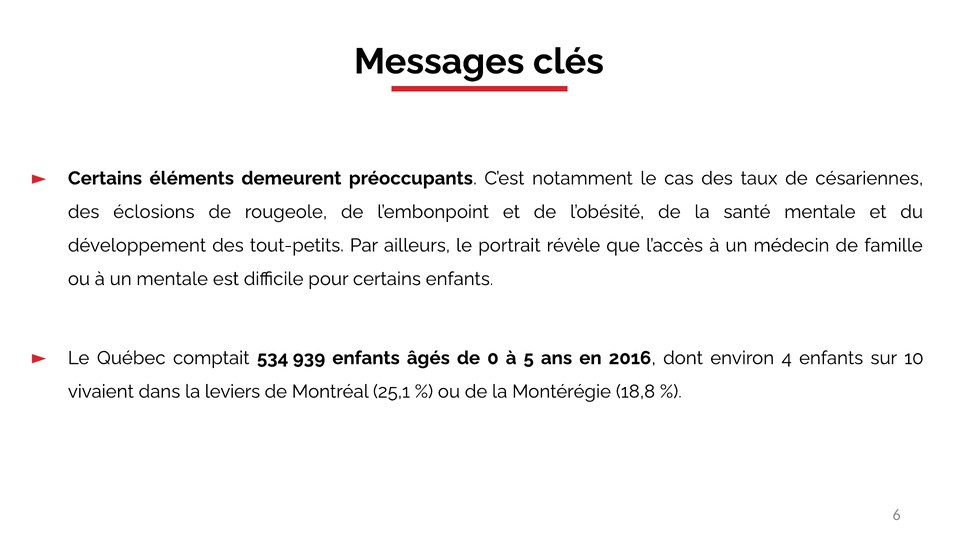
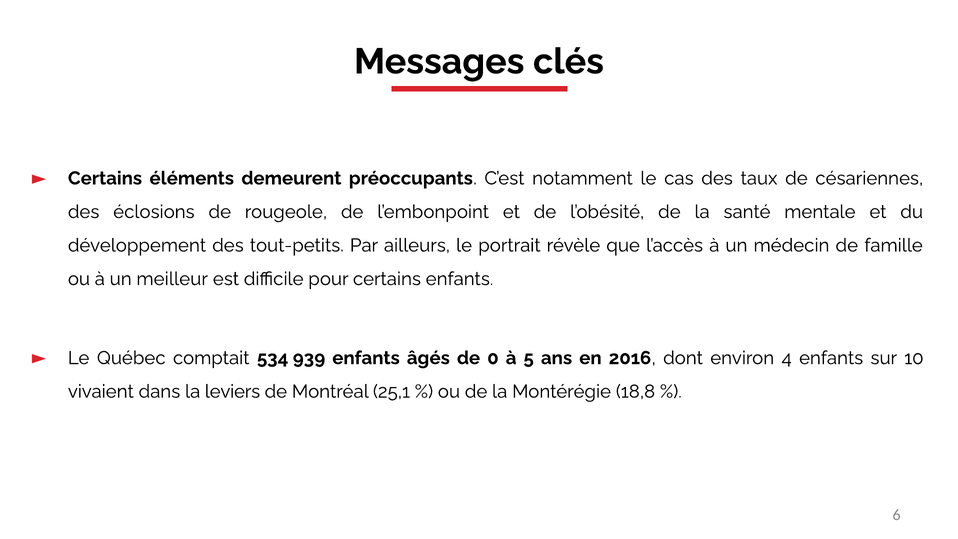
un mentale: mentale -> meilleur (172, 279)
